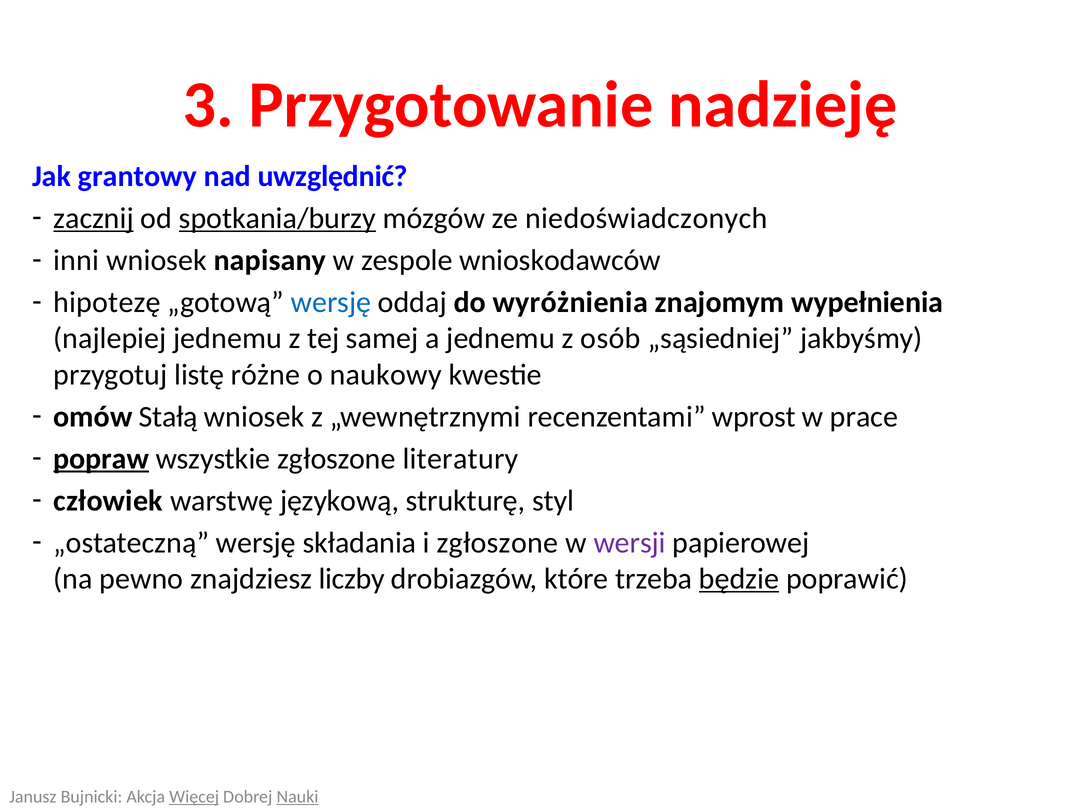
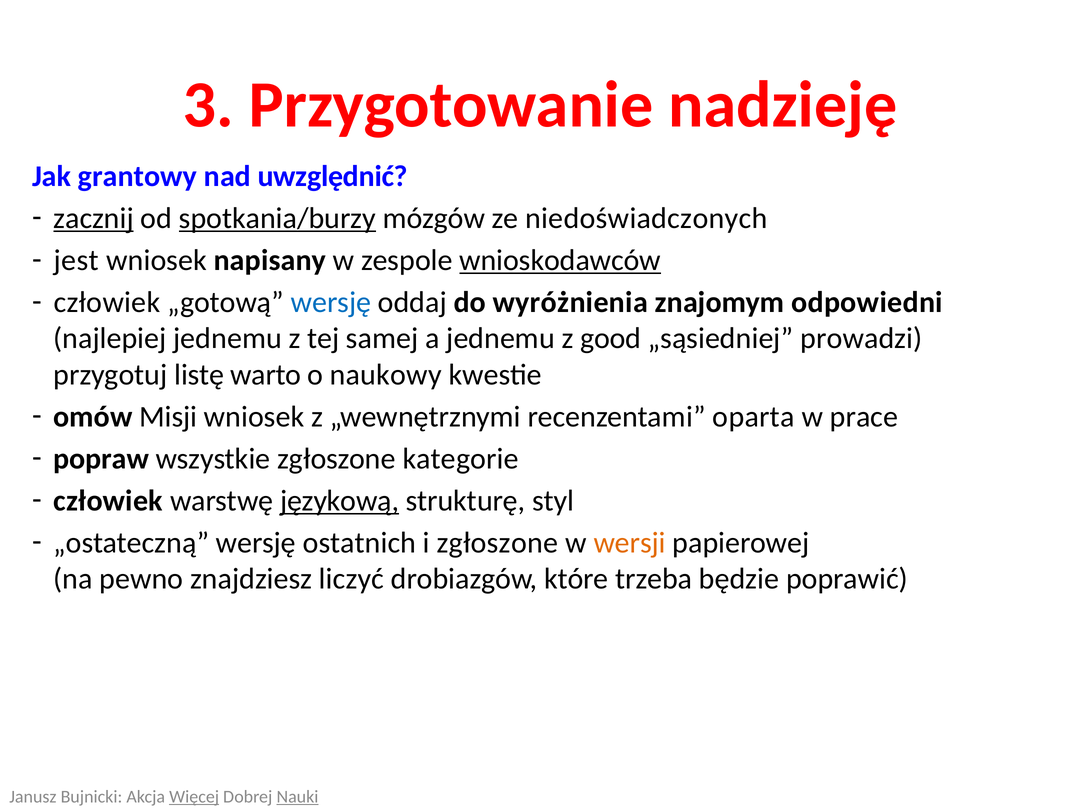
inni: inni -> jest (76, 260)
wnioskodawców underline: none -> present (560, 260)
hipotezę: hipotezę -> człowiek (107, 302)
wypełnienia: wypełnienia -> odpowiedni (867, 302)
osób: osób -> good (611, 338)
jakbyśmy: jakbyśmy -> prowadzi (861, 338)
różne: różne -> warto (266, 374)
Stałą: Stałą -> Misji (168, 417)
wprost: wprost -> oparta (754, 417)
popraw underline: present -> none (101, 459)
literatury: literatury -> kategorie (461, 459)
językową underline: none -> present (340, 501)
składania: składania -> ostatnich (359, 543)
wersji colour: purple -> orange (630, 543)
liczby: liczby -> liczyć (352, 579)
będzie underline: present -> none (739, 579)
